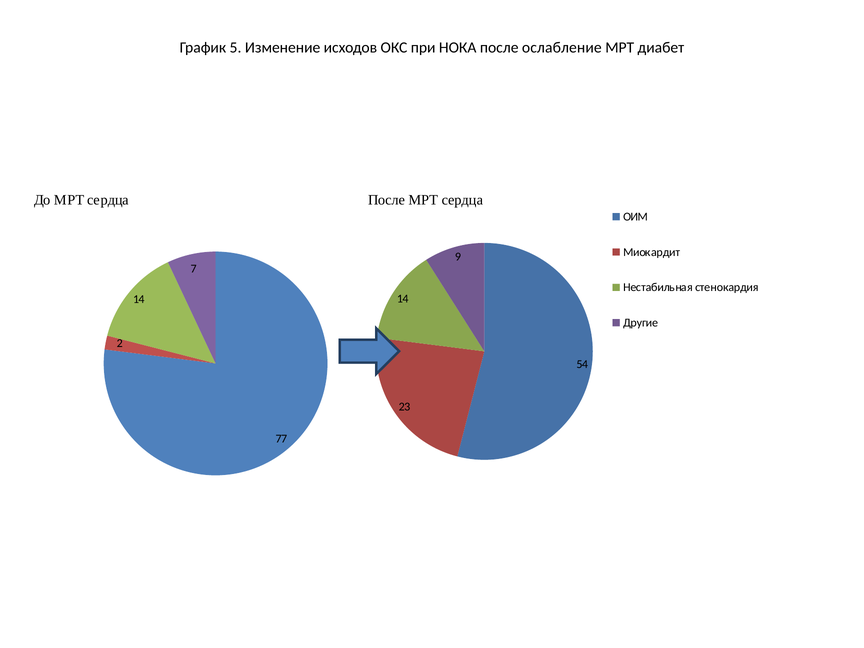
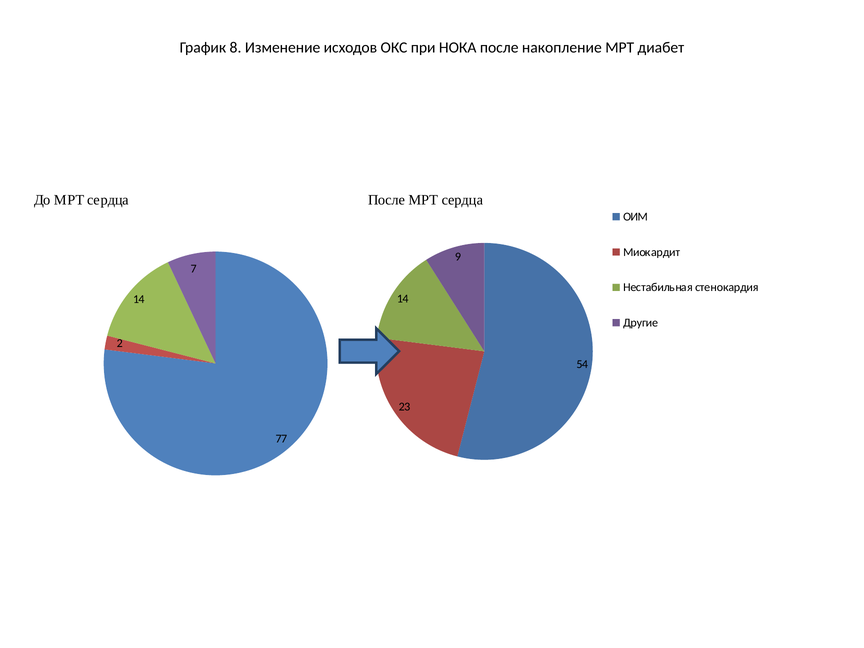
5: 5 -> 8 (236, 48)
ослабление: ослабление -> накопление (562, 48)
